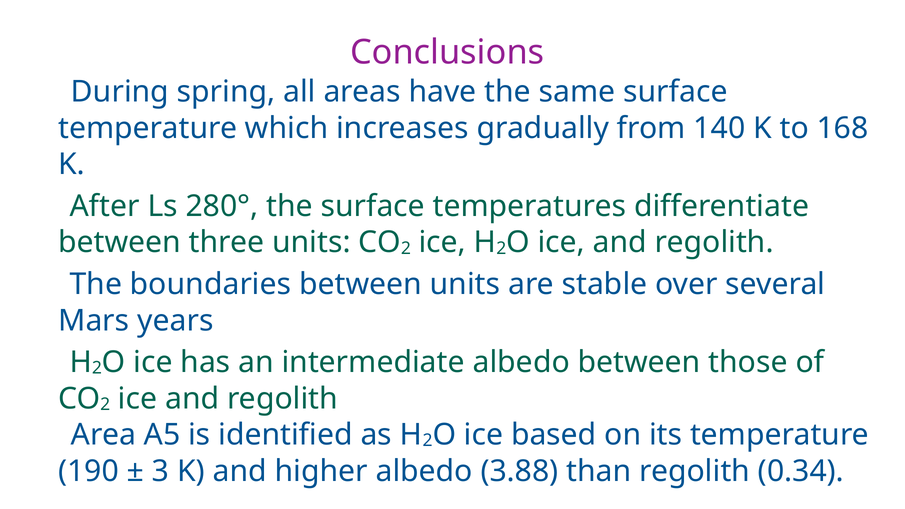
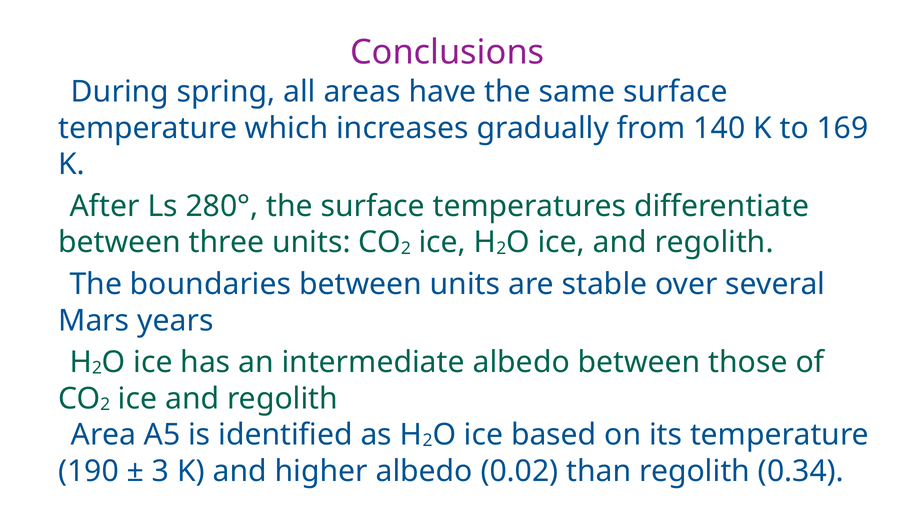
168: 168 -> 169 (842, 128)
3.88: 3.88 -> 0.02 (520, 471)
